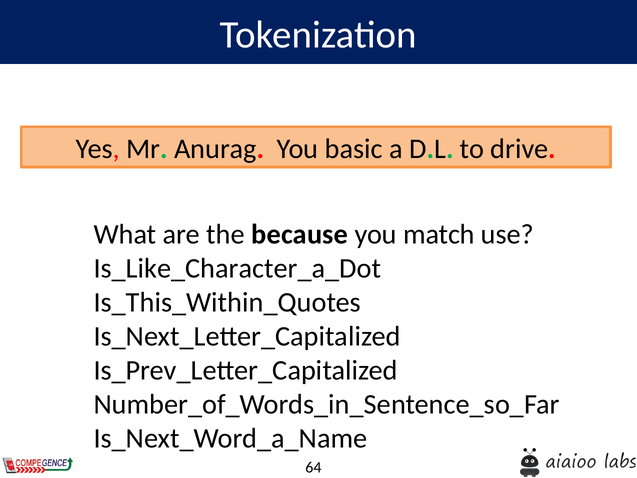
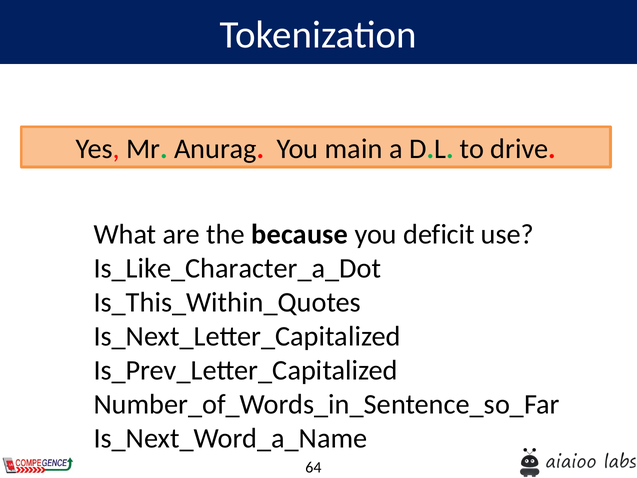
basic: basic -> main (354, 149)
match: match -> deficit (439, 234)
